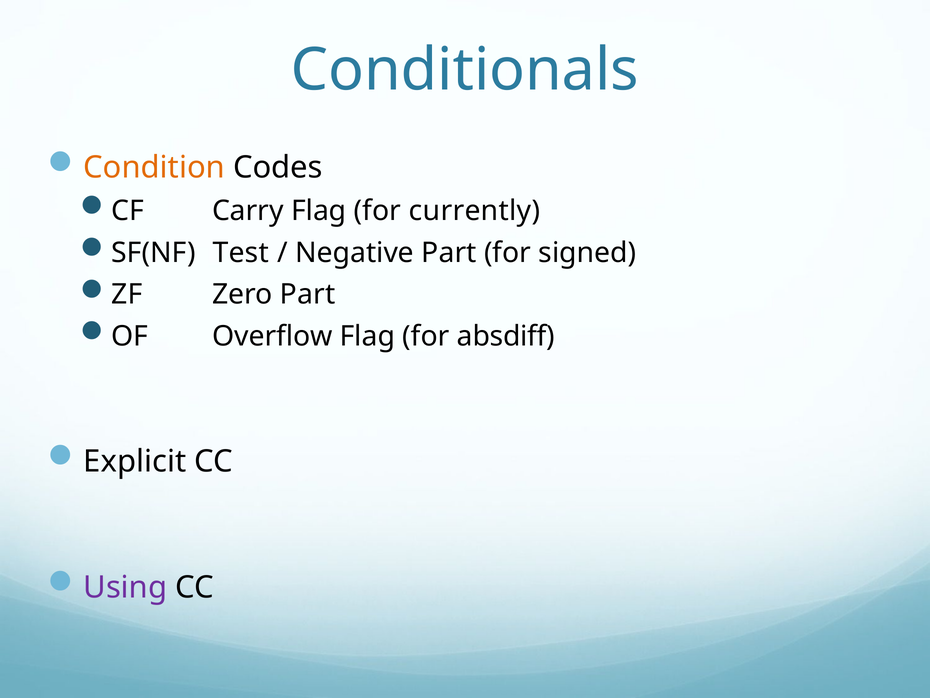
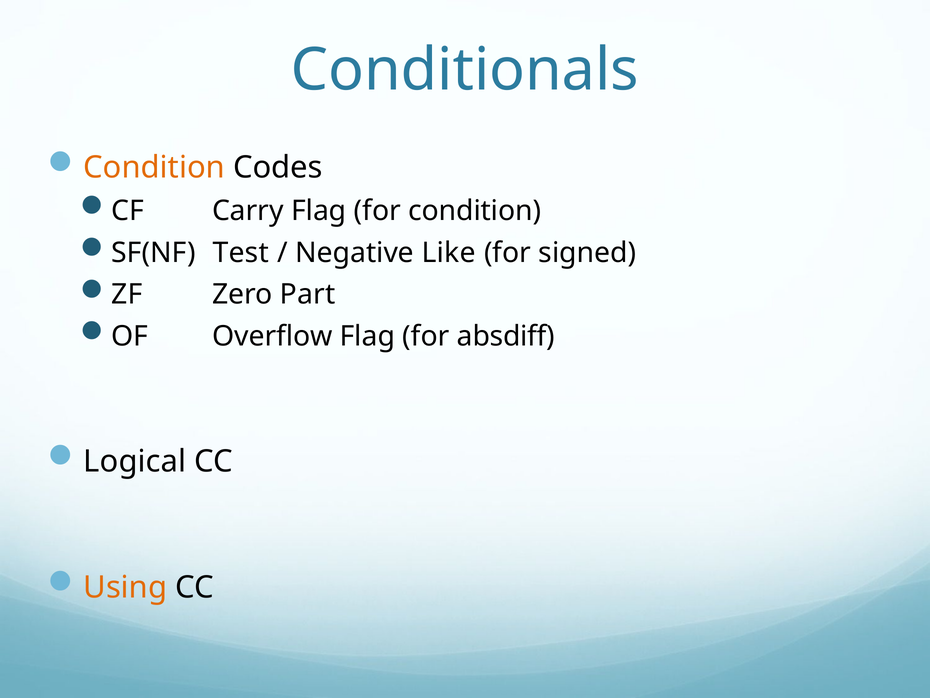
for currently: currently -> condition (475, 211)
Negative Part: Part -> Like (449, 253)
Explicit: Explicit -> Logical (135, 461)
Using colour: purple -> orange (125, 587)
